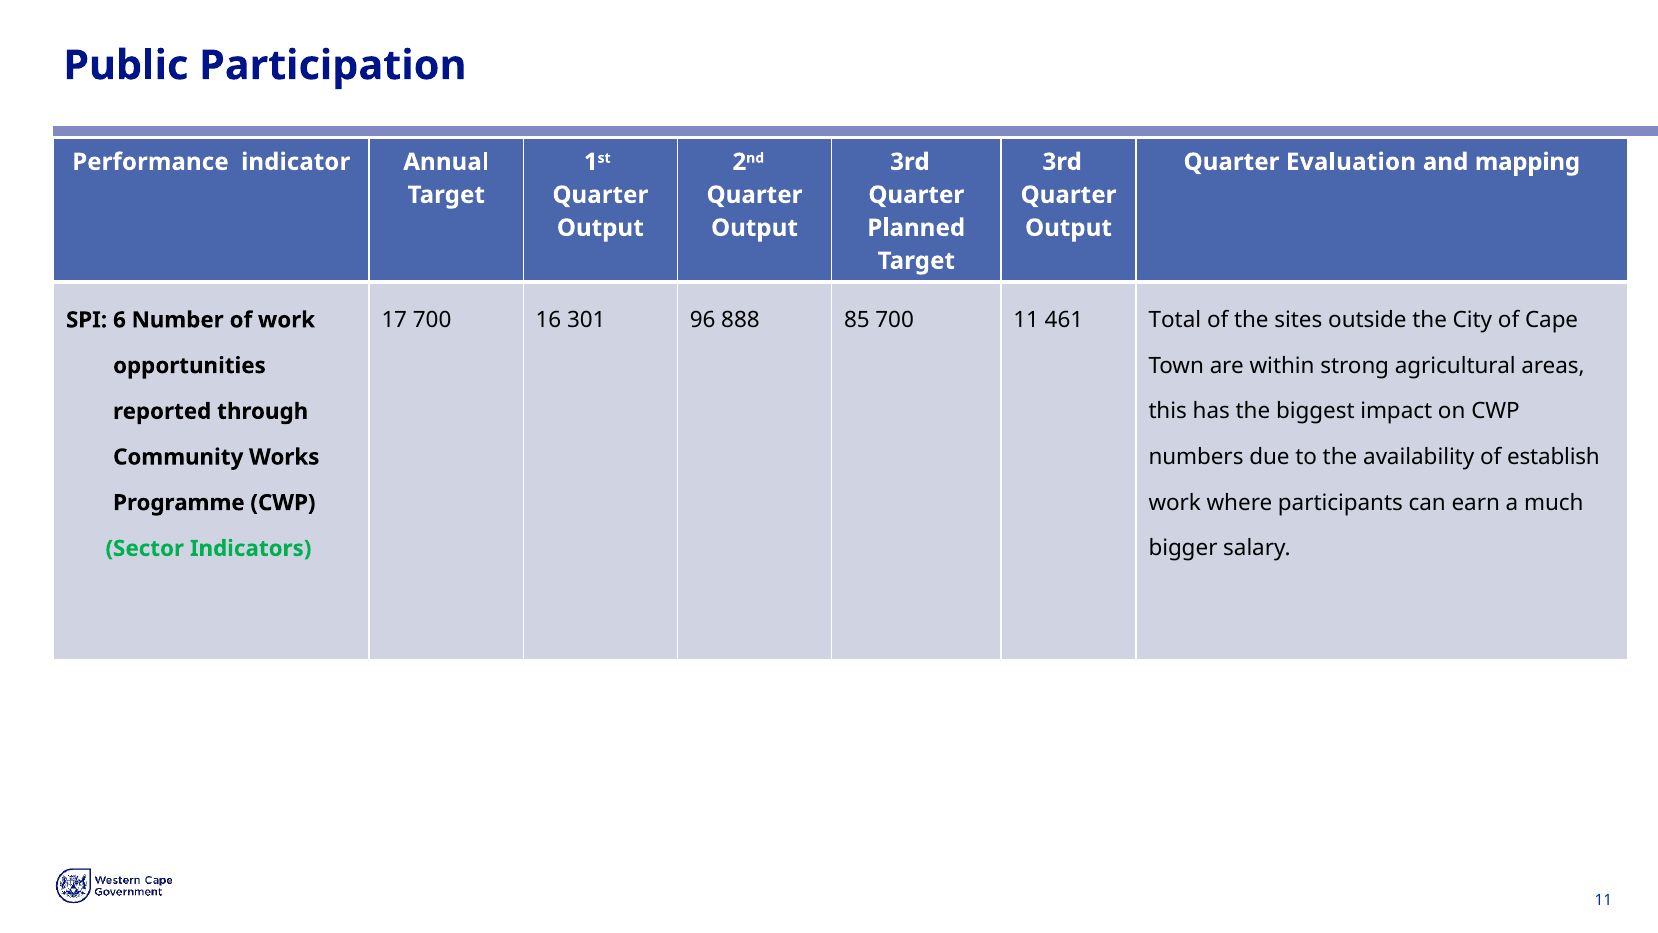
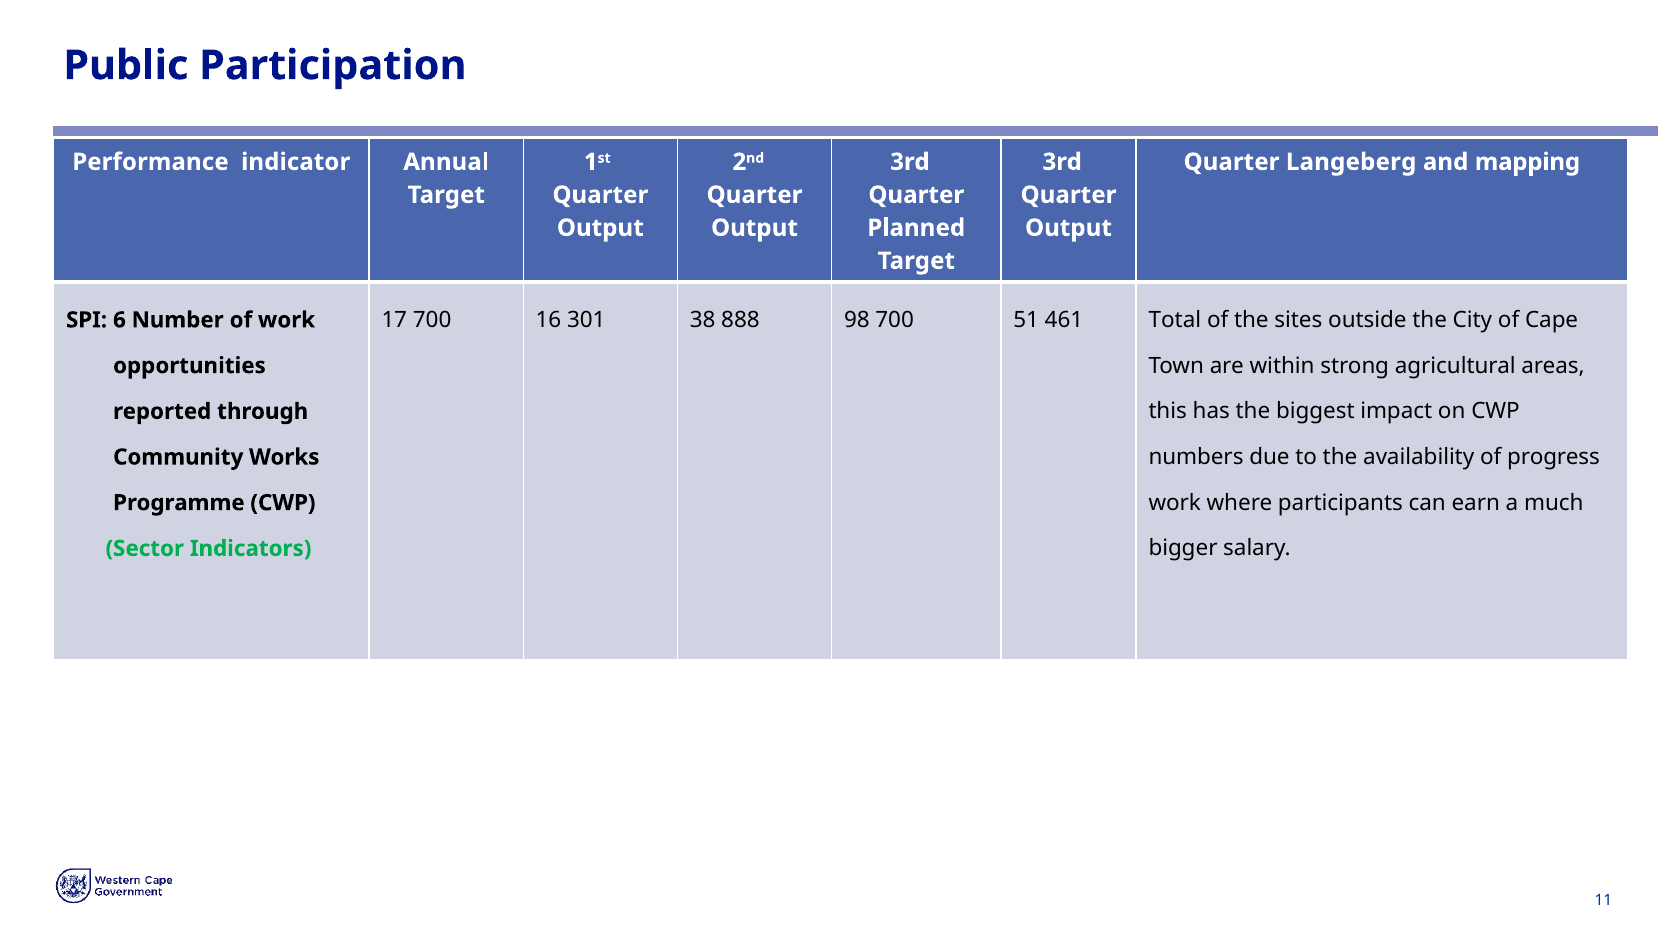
Evaluation: Evaluation -> Langeberg (1351, 162)
96: 96 -> 38 (703, 320)
85: 85 -> 98 (857, 320)
700 11: 11 -> 51 (1026, 320)
establish: establish -> progress (1553, 457)
